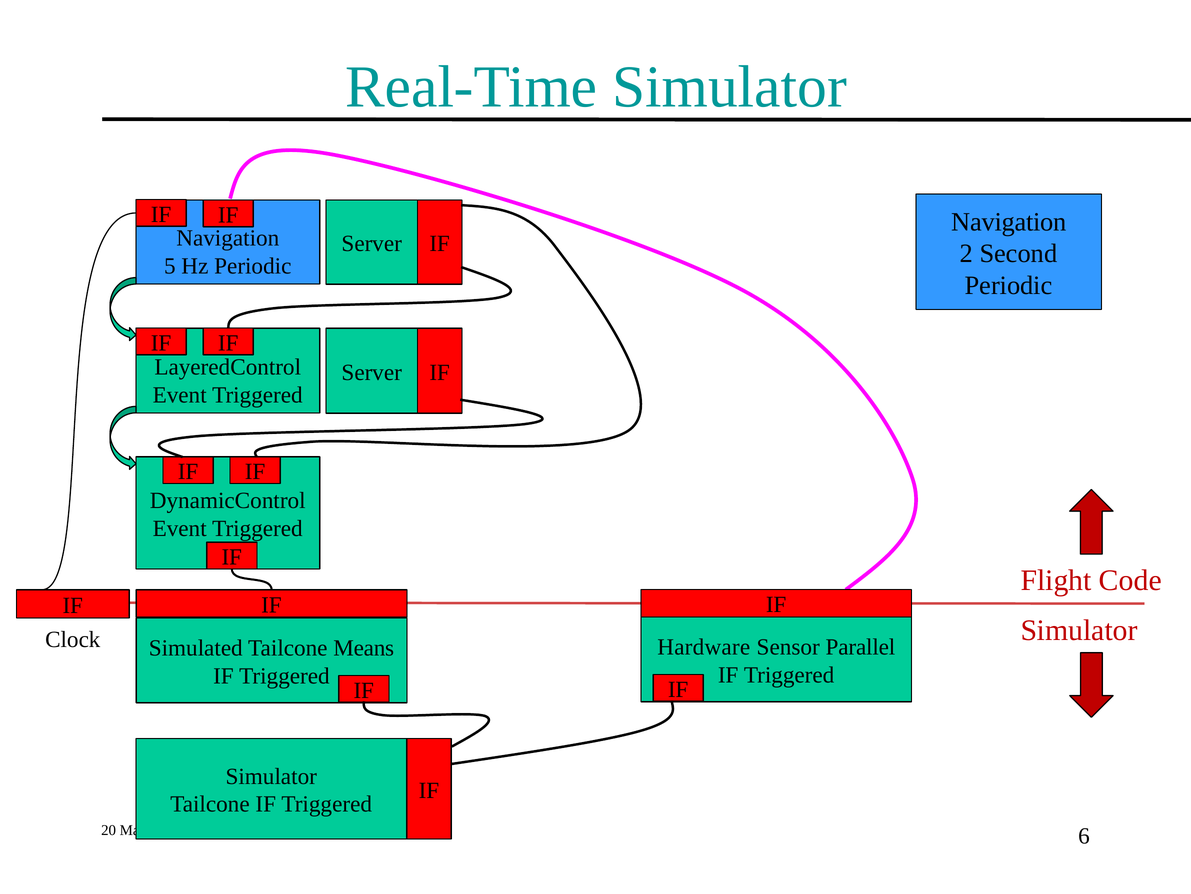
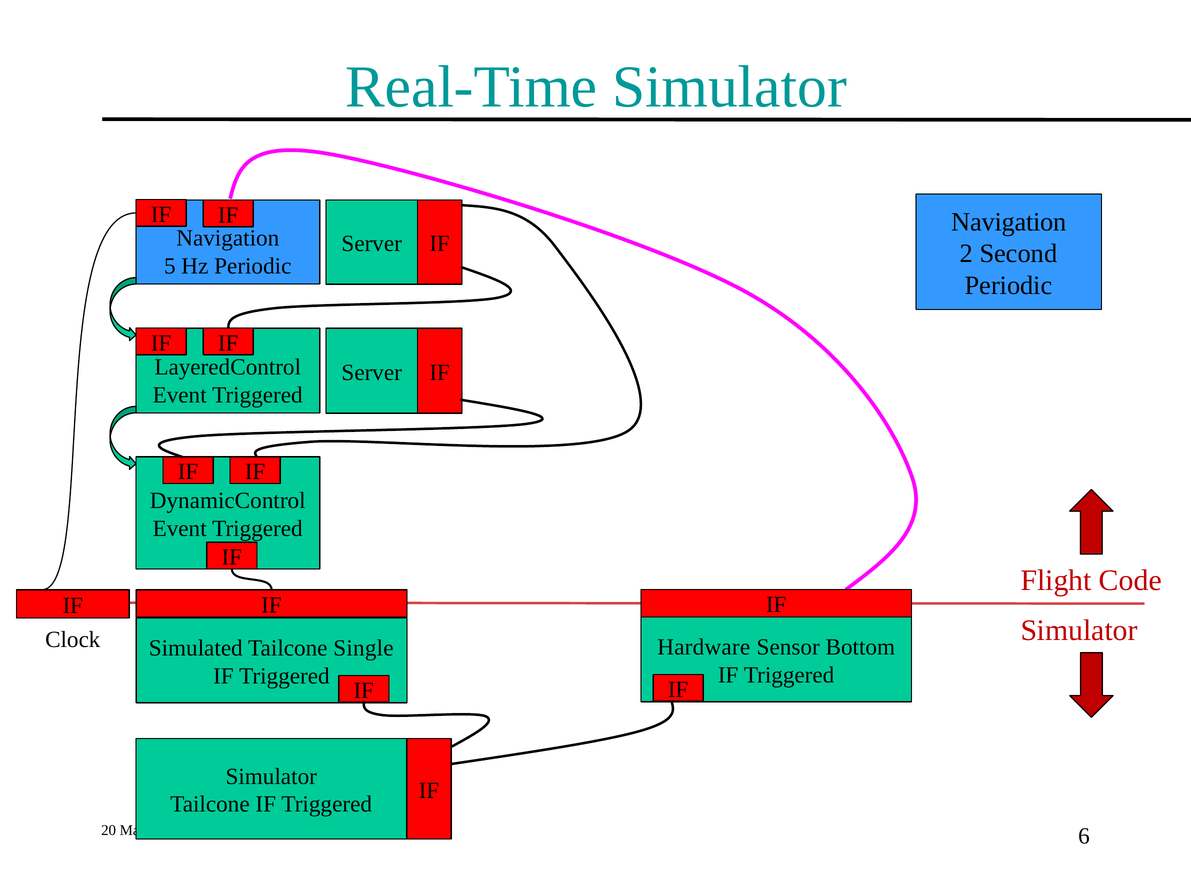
Parallel: Parallel -> Bottom (860, 647)
Means: Means -> Single (363, 648)
